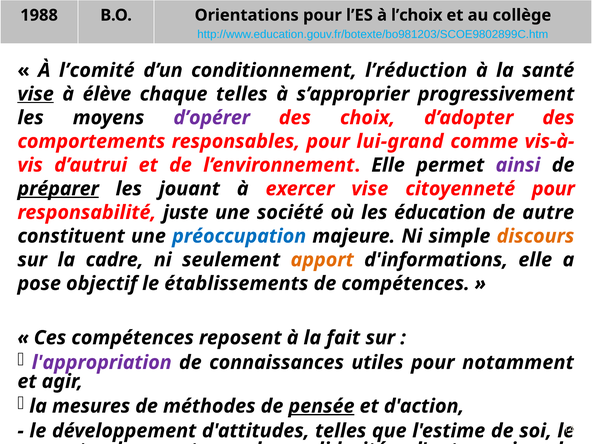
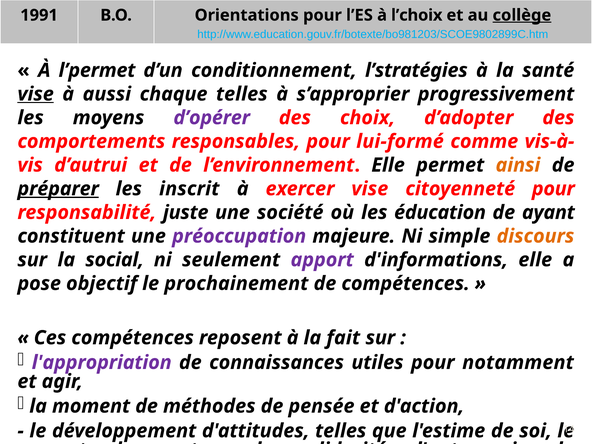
1988: 1988 -> 1991 (39, 15)
collège underline: none -> present (522, 15)
l’comité: l’comité -> l’permet (97, 70)
l’réduction: l’réduction -> l’stratégies (416, 70)
élève: élève -> aussi (107, 94)
lui-grand: lui-grand -> lui-formé (400, 141)
ainsi colour: purple -> orange (518, 165)
jouant: jouant -> inscrit (189, 189)
autre: autre -> ayant (548, 212)
préoccupation colour: blue -> purple (239, 236)
cadre: cadre -> social (115, 260)
apport colour: orange -> purple (322, 260)
établissements: établissements -> prochainement (236, 283)
mesures: mesures -> moment (91, 406)
pensée underline: present -> none (321, 406)
